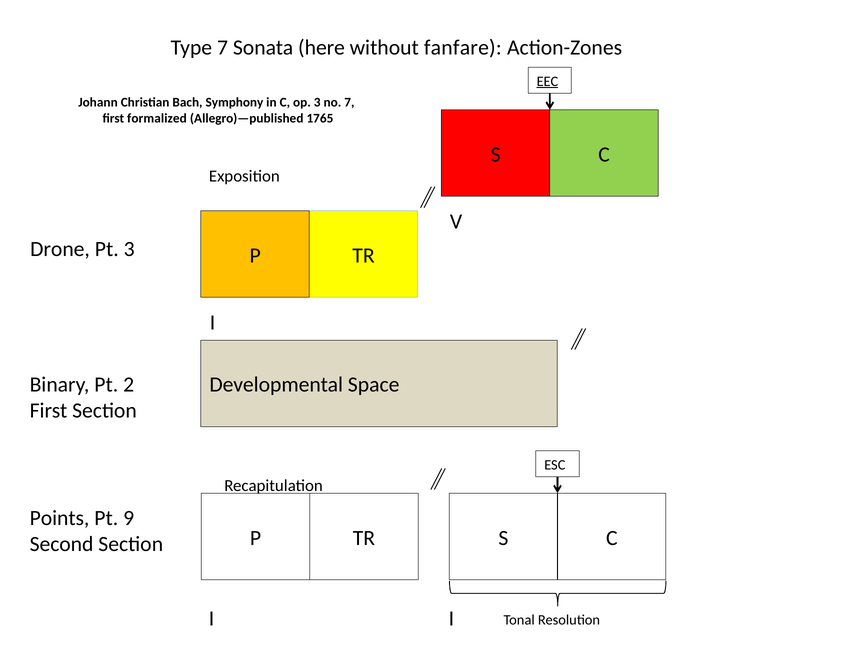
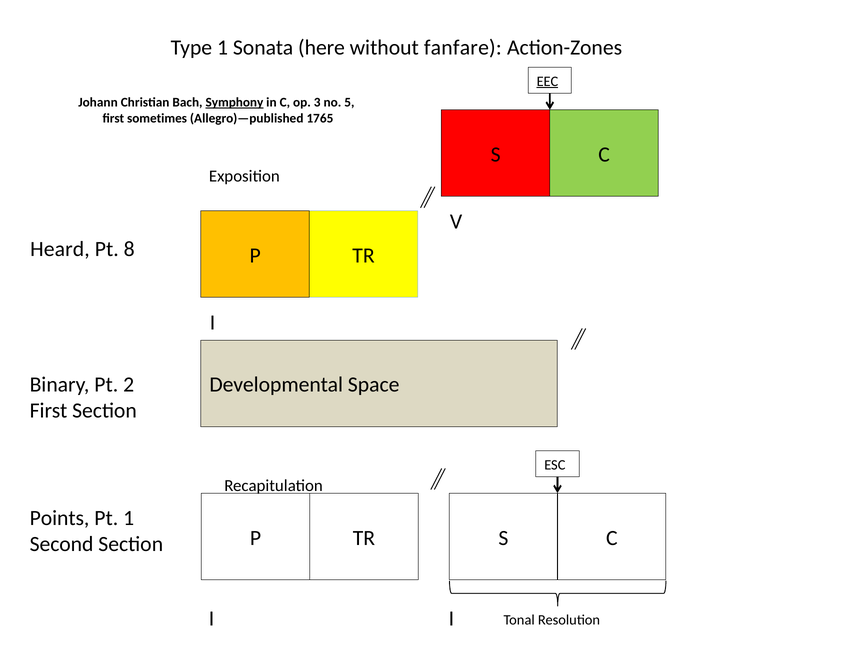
Type 7: 7 -> 1 (223, 48)
Symphony underline: none -> present (234, 102)
no 7: 7 -> 5 (349, 102)
formalized: formalized -> sometimes (157, 118)
Drone: Drone -> Heard (60, 249)
Pt 3: 3 -> 8 (129, 249)
Pt 9: 9 -> 1 (129, 519)
